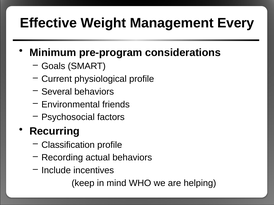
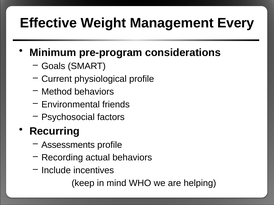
Several: Several -> Method (57, 92)
Classification: Classification -> Assessments (68, 145)
